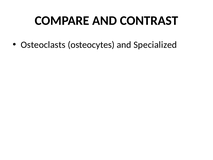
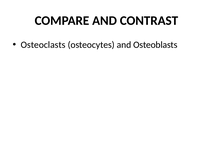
Specialized: Specialized -> Osteoblasts (155, 45)
